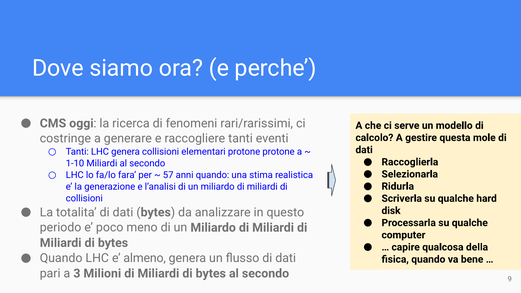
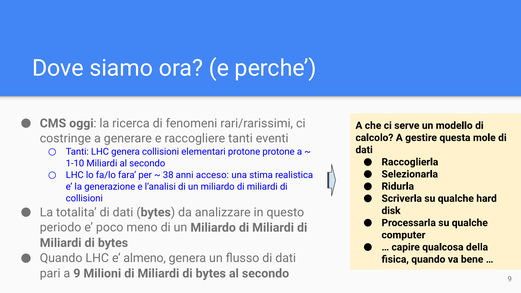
57: 57 -> 38 (168, 175)
anni quando: quando -> acceso (212, 175)
a 3: 3 -> 9 (77, 273)
